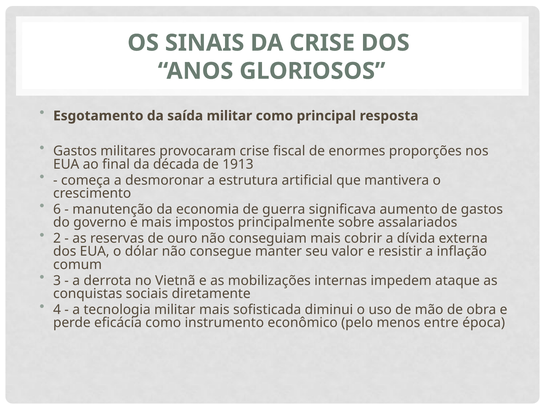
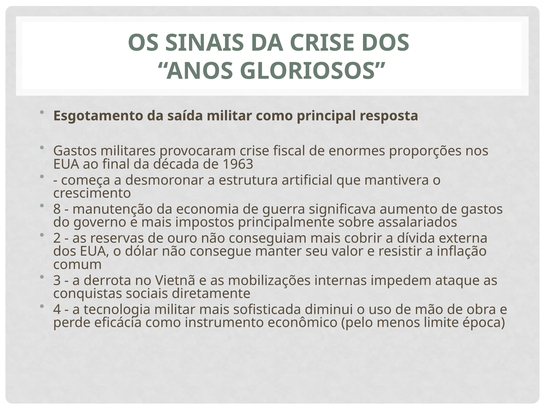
1913: 1913 -> 1963 (238, 164)
6: 6 -> 8 (57, 209)
entre: entre -> limite (441, 323)
